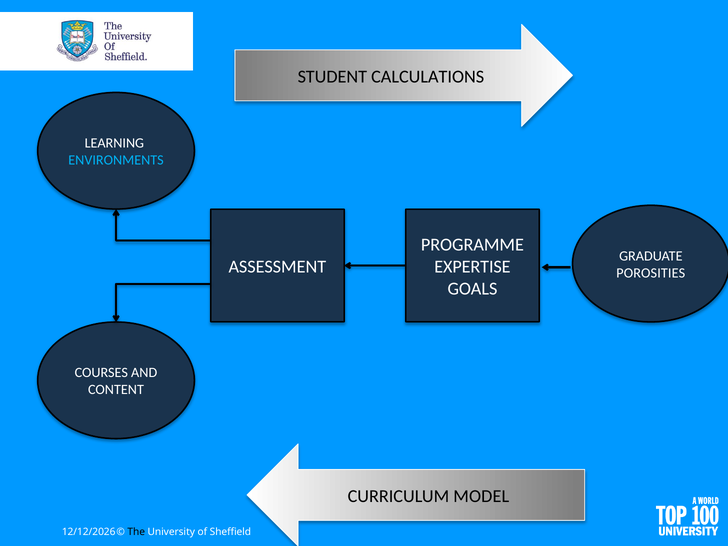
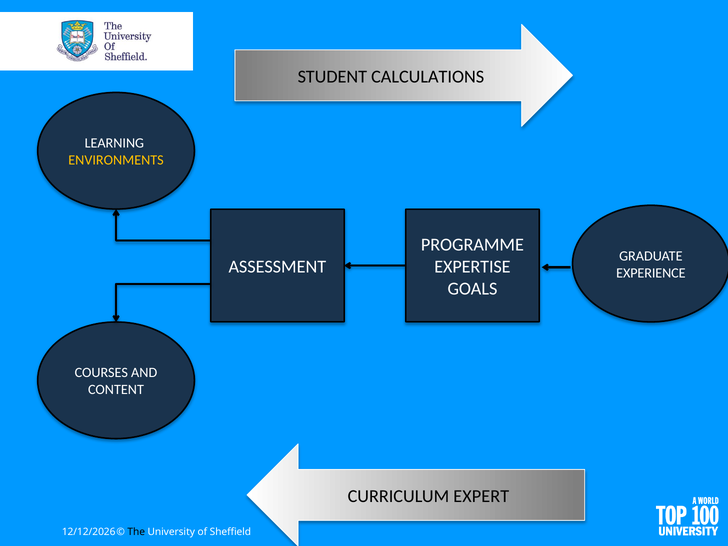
ENVIRONMENTS colour: light blue -> yellow (116, 160)
POROSITIES: POROSITIES -> EXPERIENCE (651, 273)
MODEL: MODEL -> EXPERT (481, 496)
